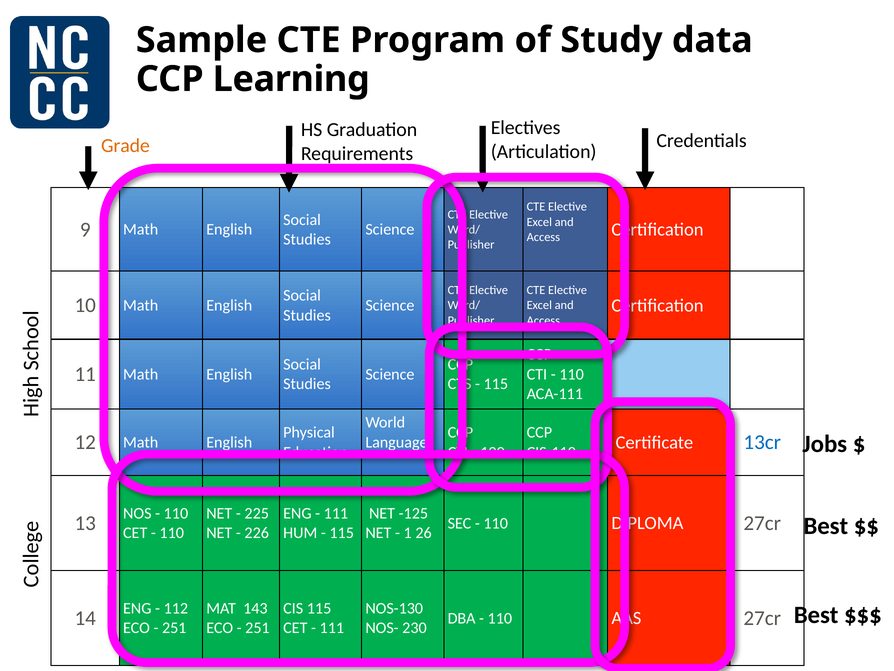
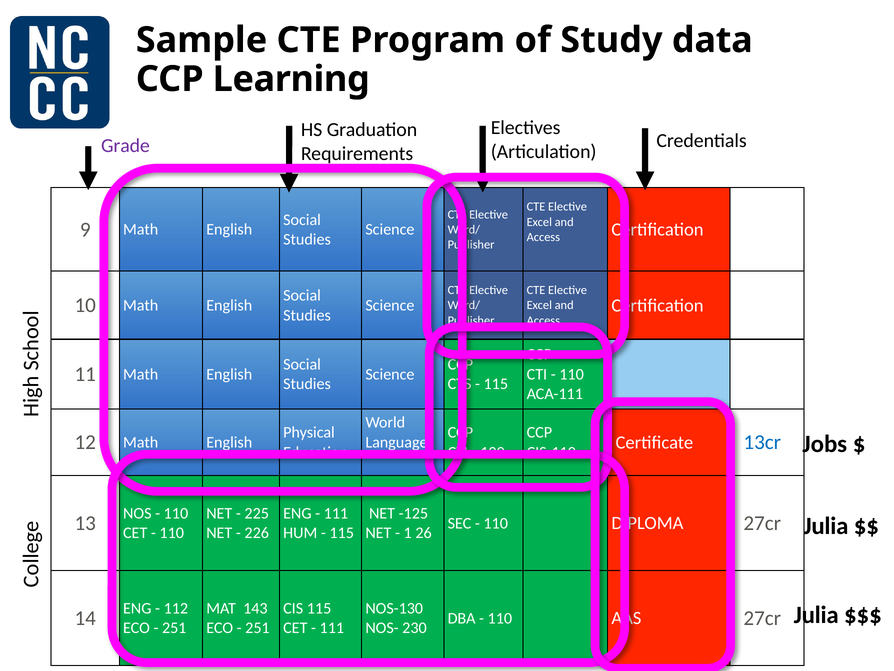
Grade colour: orange -> purple (125, 145)
Best: Best -> Julia (826, 526)
Best: Best -> Julia (816, 614)
